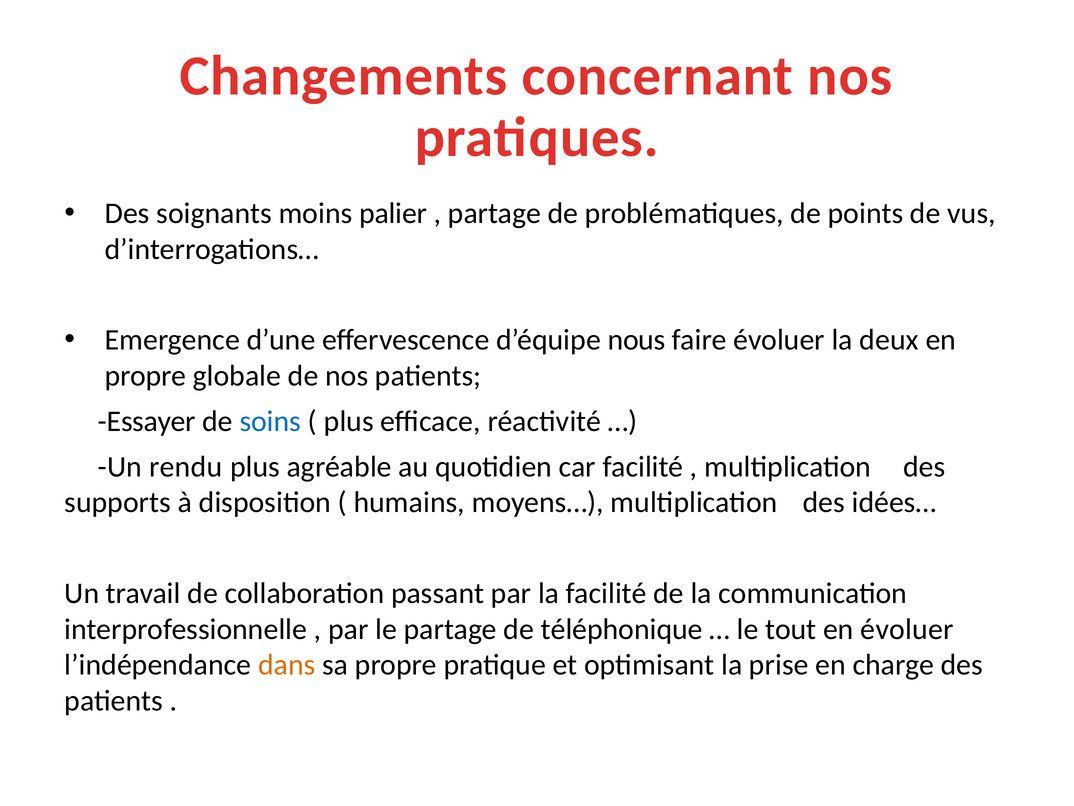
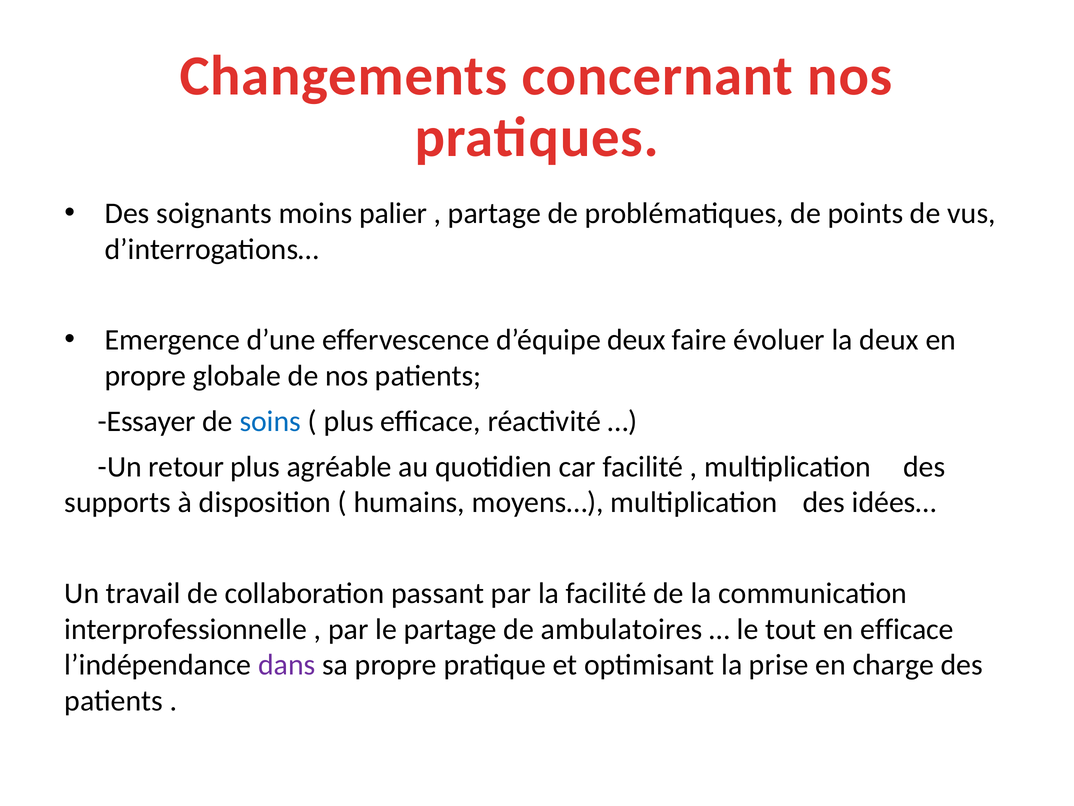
d’équipe nous: nous -> deux (637, 340)
rendu: rendu -> retour (186, 466)
téléphonique: téléphonique -> ambulatoires (622, 629)
en évoluer: évoluer -> efficace (907, 629)
dans colour: orange -> purple (287, 665)
